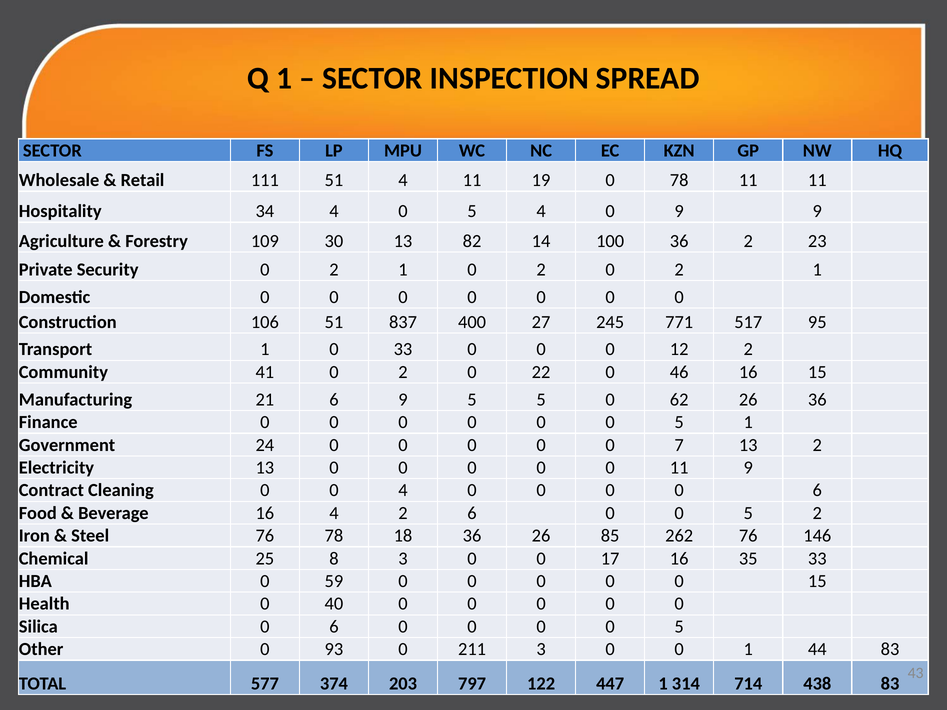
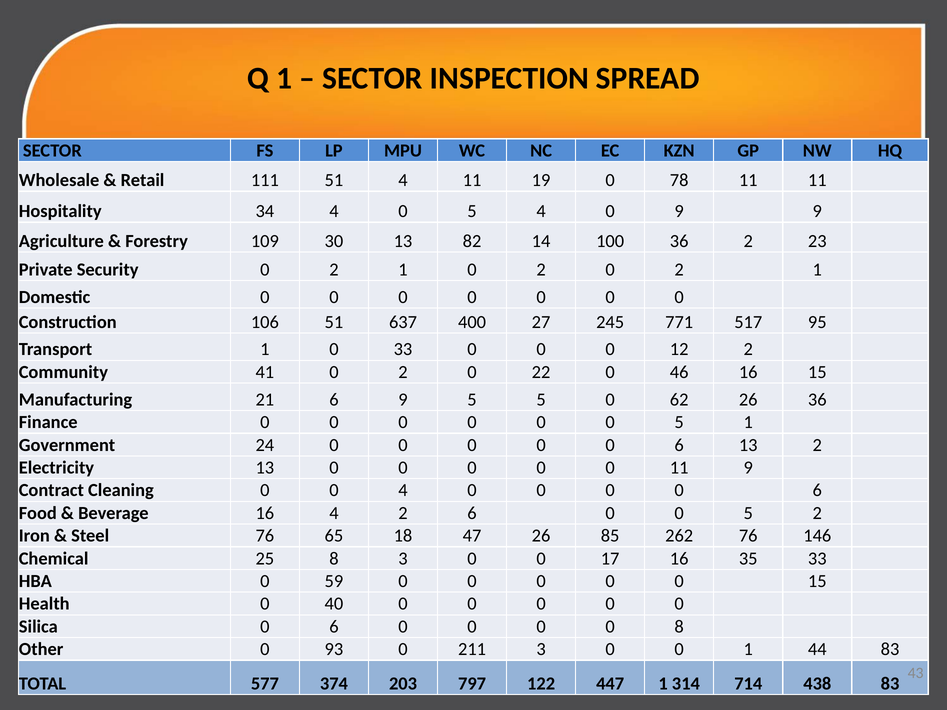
837: 837 -> 637 (403, 322)
7: 7 -> 6 (679, 445)
76 78: 78 -> 65 (334, 536)
18 36: 36 -> 47 (472, 536)
5: 5 -> 8 (679, 627)
